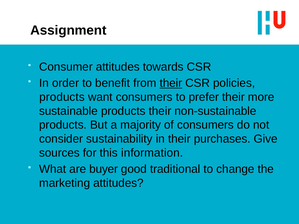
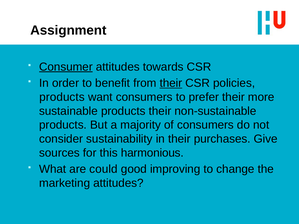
Consumer underline: none -> present (66, 67)
information: information -> harmonious (152, 153)
buyer: buyer -> could (104, 169)
traditional: traditional -> improving (175, 169)
